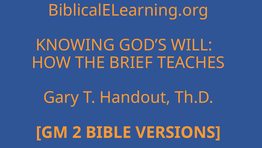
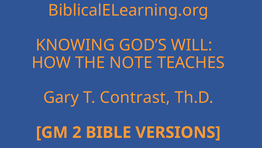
BRIEF: BRIEF -> NOTE (131, 62)
Handout: Handout -> Contrast (135, 97)
